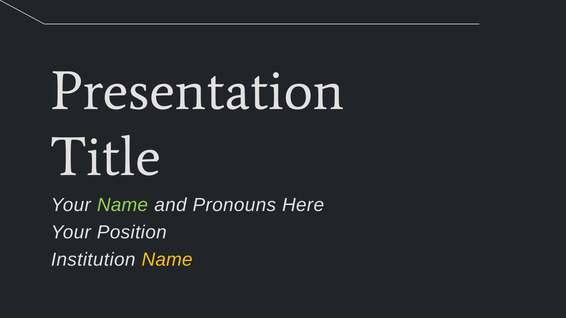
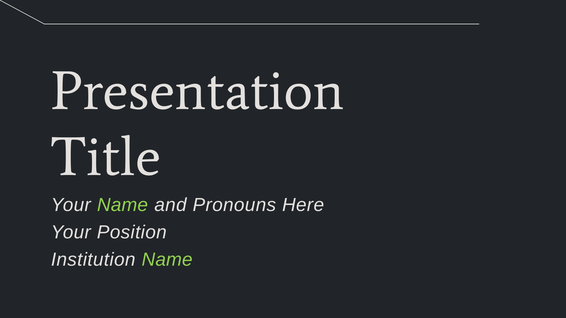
Name colour: yellow -> light green (167, 260)
